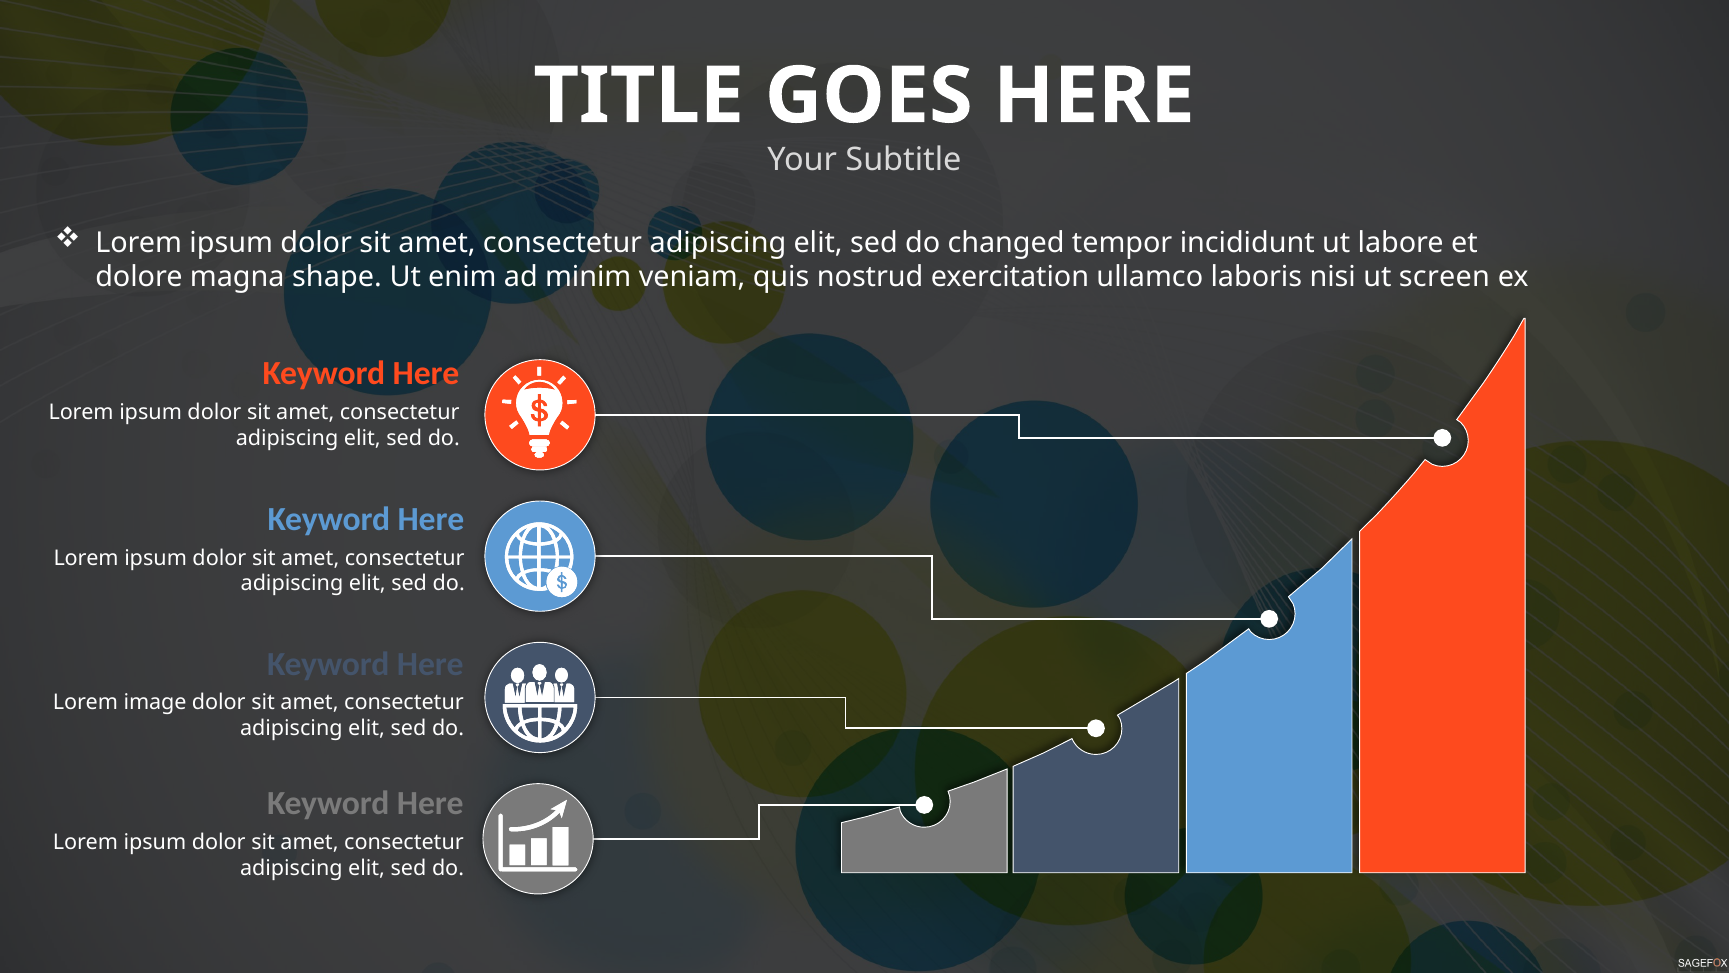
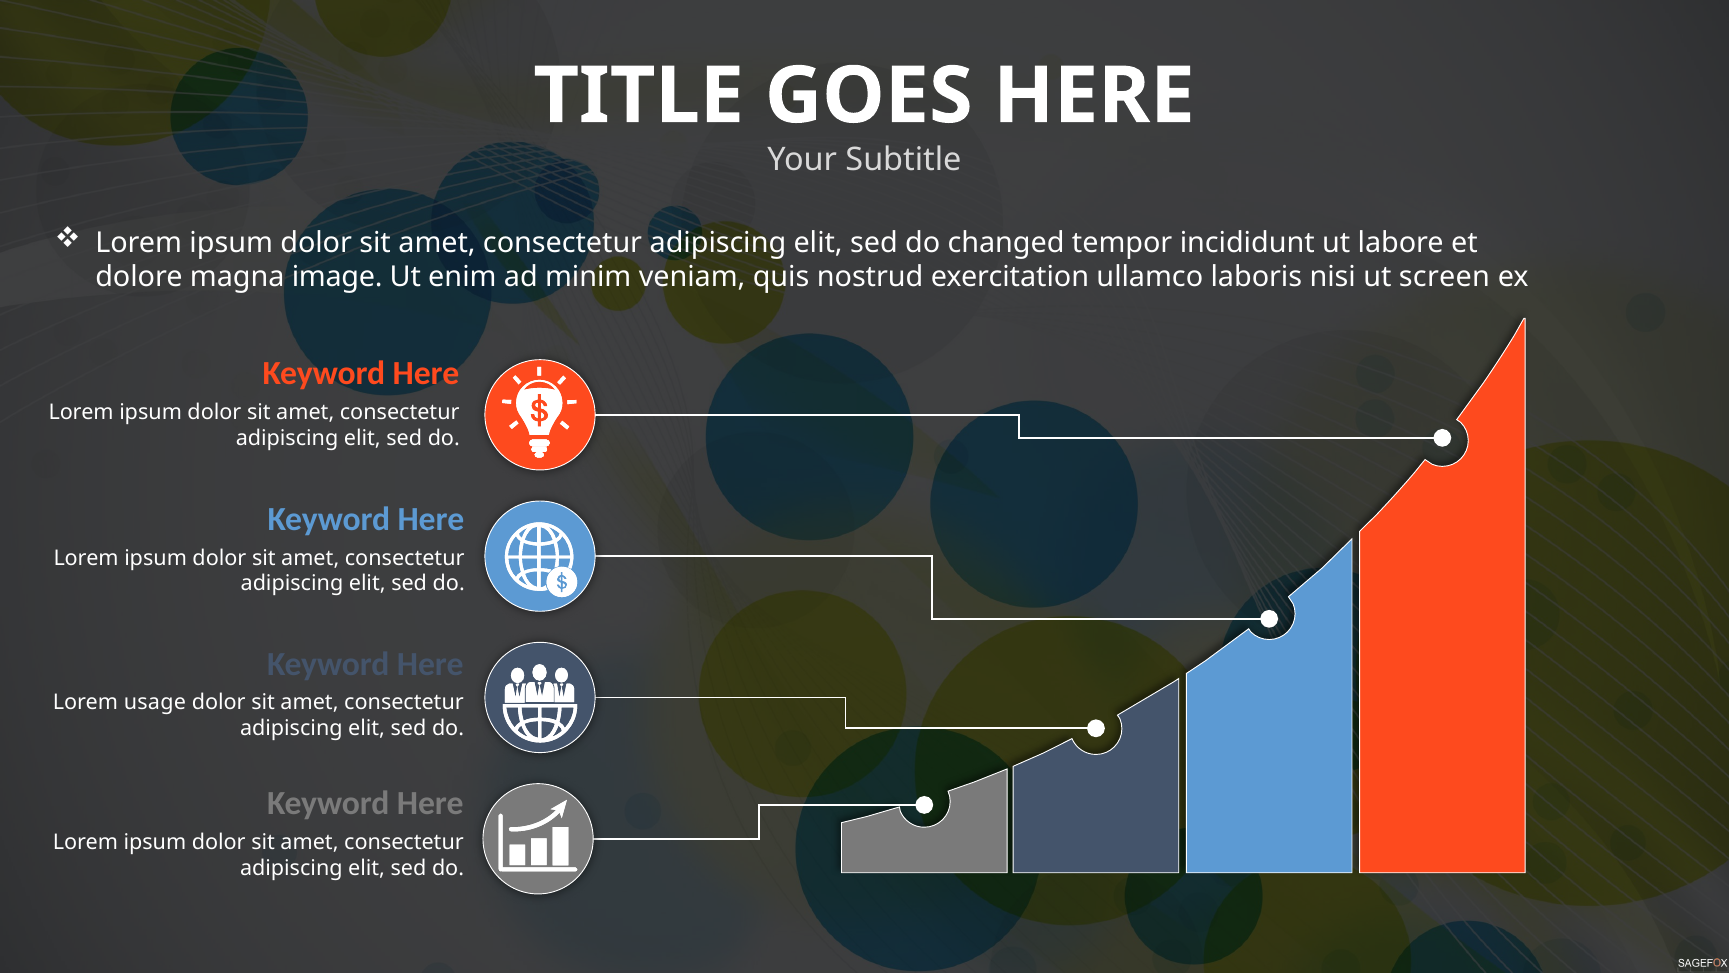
shape: shape -> image (337, 277)
image: image -> usage (155, 703)
